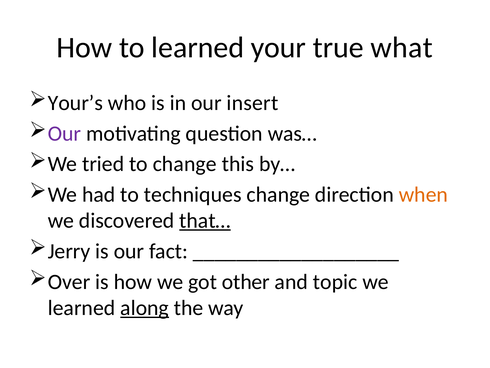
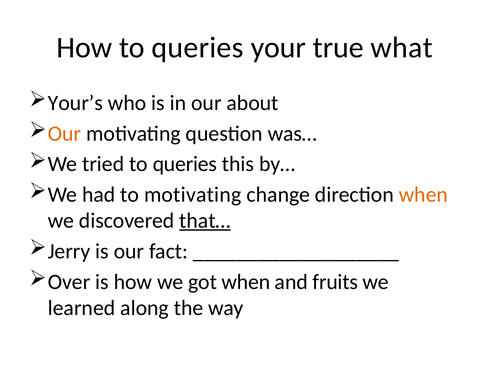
How to learned: learned -> queries (198, 47)
insert: insert -> about (253, 103)
Our colour: purple -> orange (65, 133)
tried to change: change -> queries (185, 164)
to techniques: techniques -> motivating (193, 194)
got other: other -> when (246, 281)
topic: topic -> fruits (335, 281)
along underline: present -> none (145, 308)
